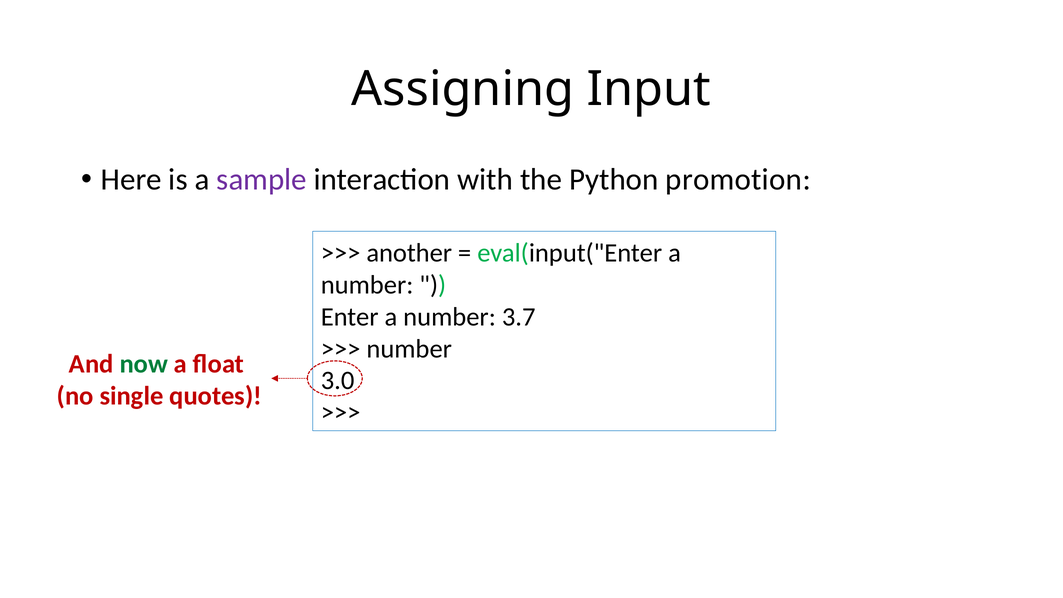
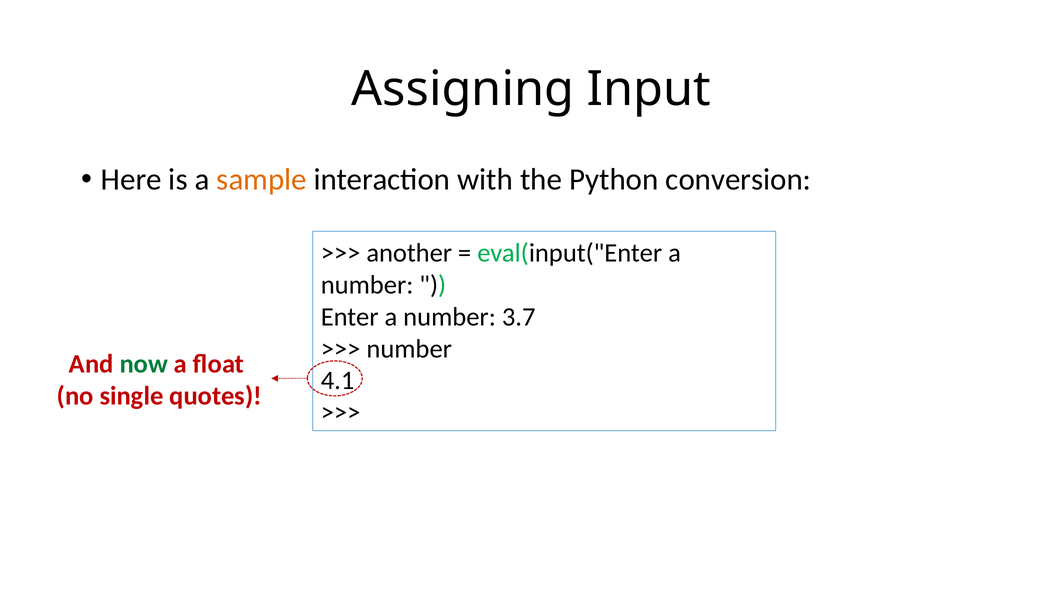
sample colour: purple -> orange (262, 180)
promotion: promotion -> conversion (738, 180)
3.0: 3.0 -> 4.1 (338, 381)
